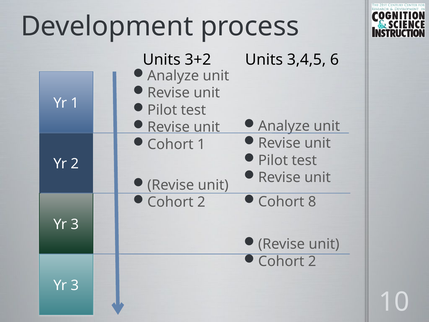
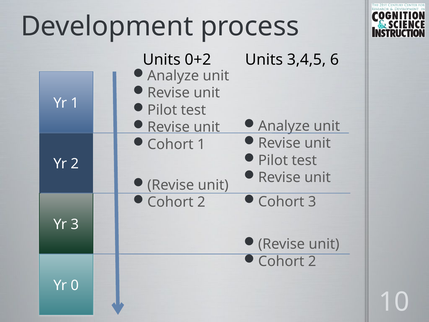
3+2: 3+2 -> 0+2 (198, 60)
Cohort 8: 8 -> 3 (312, 202)
3: 3 -> 0 (75, 285)
